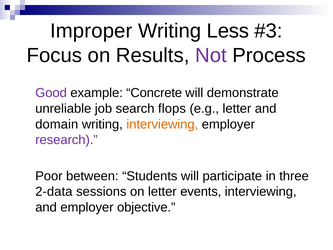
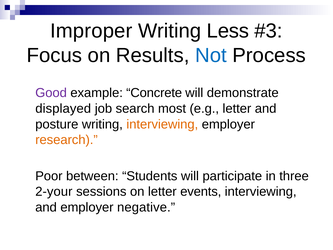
Not colour: purple -> blue (211, 55)
unreliable: unreliable -> displayed (63, 109)
flops: flops -> most (172, 109)
domain: domain -> posture (57, 124)
research colour: purple -> orange (66, 140)
2-data: 2-data -> 2-your (54, 192)
objective: objective -> negative (146, 207)
